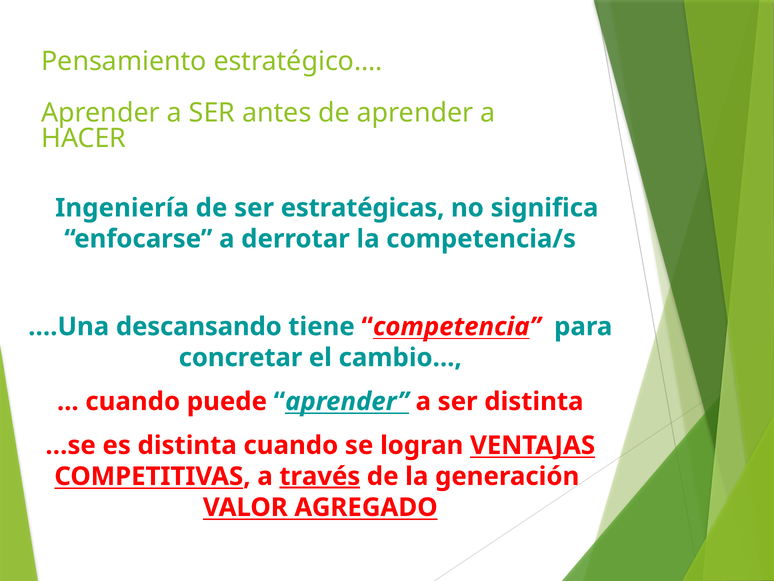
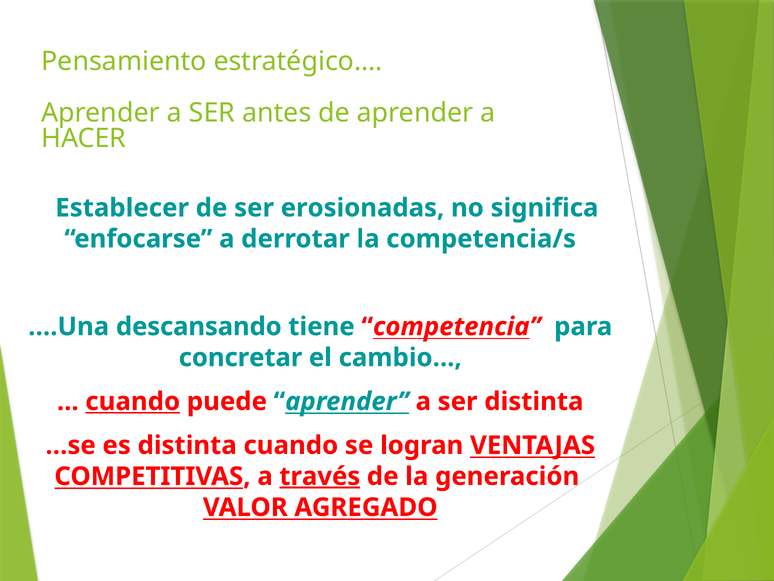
Ingeniería: Ingeniería -> Establecer (122, 208)
estratégicas: estratégicas -> erosionadas (362, 208)
cuando underline: none -> present (133, 401)
